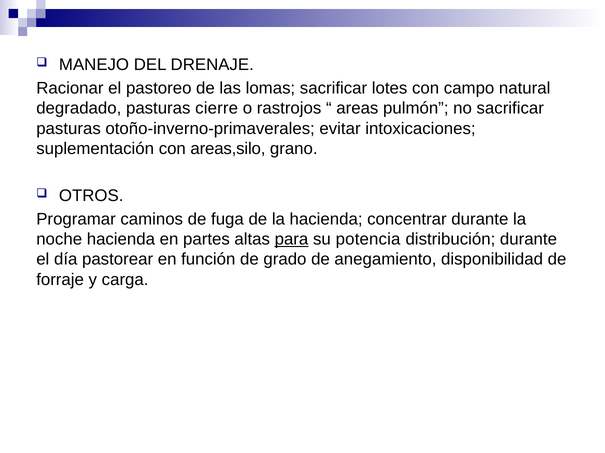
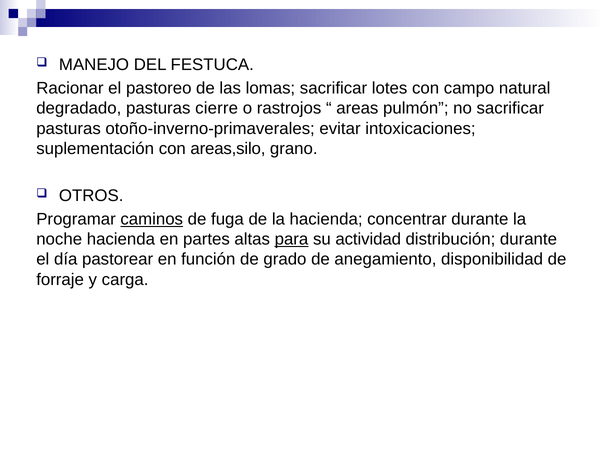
DRENAJE: DRENAJE -> FESTUCA (212, 65)
caminos underline: none -> present (152, 220)
potencia: potencia -> actividad (368, 240)
